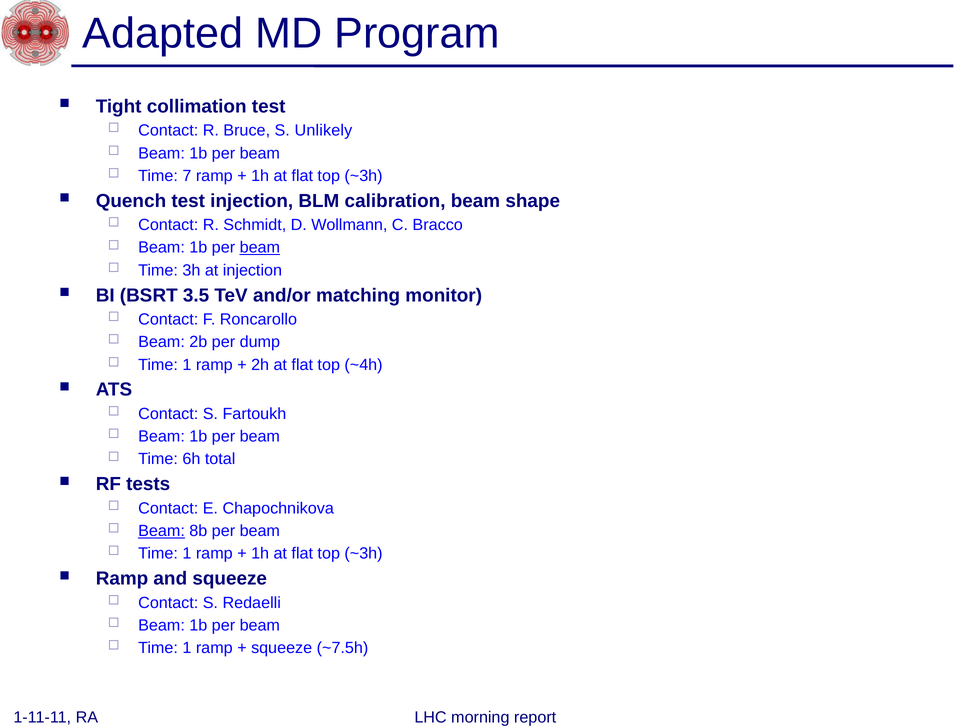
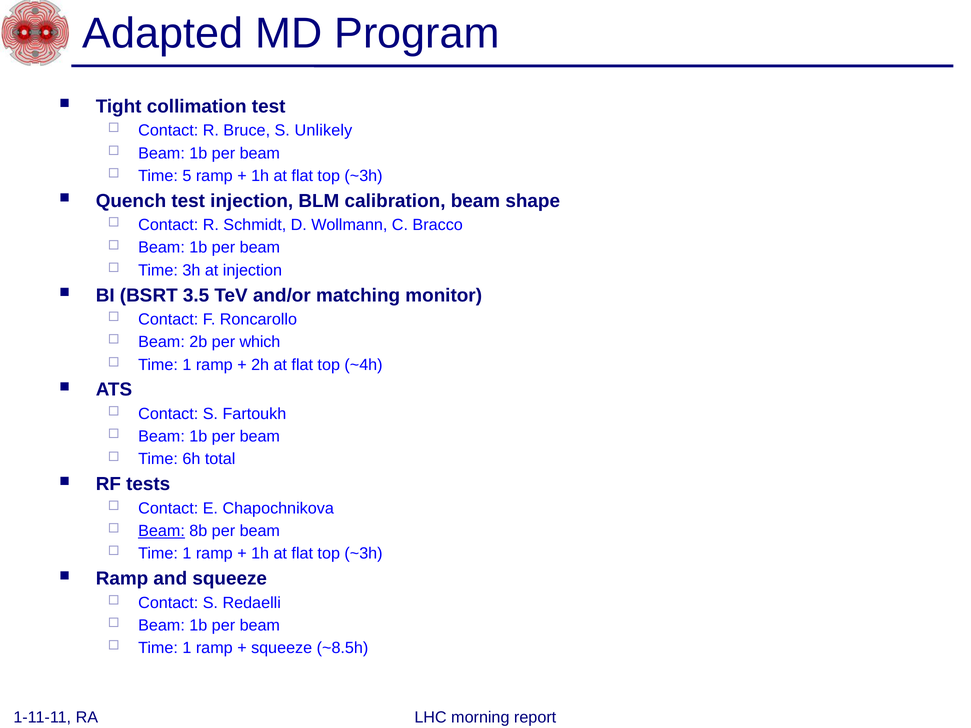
7: 7 -> 5 (187, 176)
beam underline: present -> none (260, 248)
dump: dump -> which (260, 342)
~7.5h: ~7.5h -> ~8.5h (343, 648)
